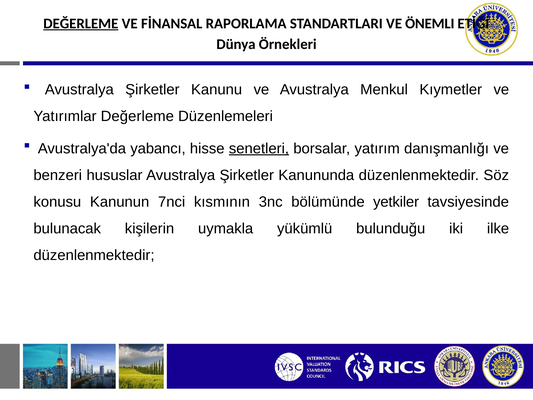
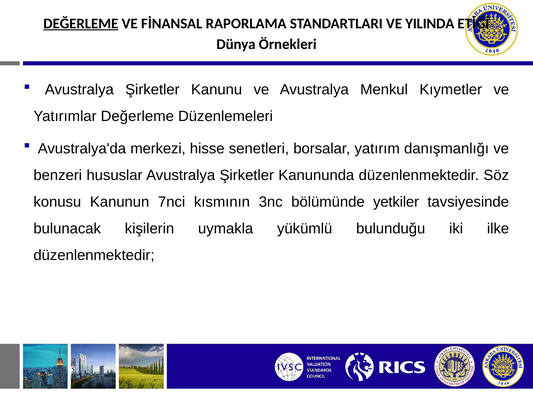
ÖNEMLI: ÖNEMLI -> YILINDA (430, 24)
yabancı: yabancı -> merkezi (158, 148)
senetleri underline: present -> none (259, 148)
